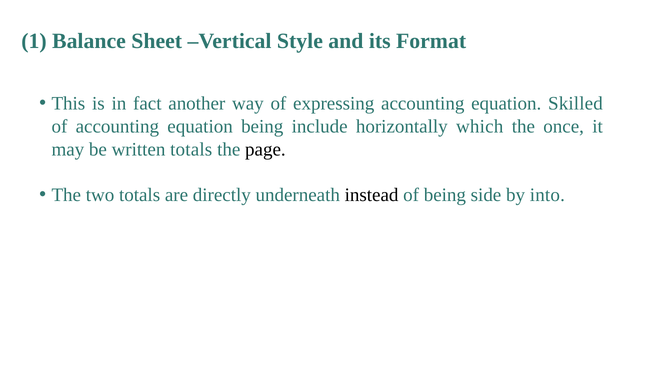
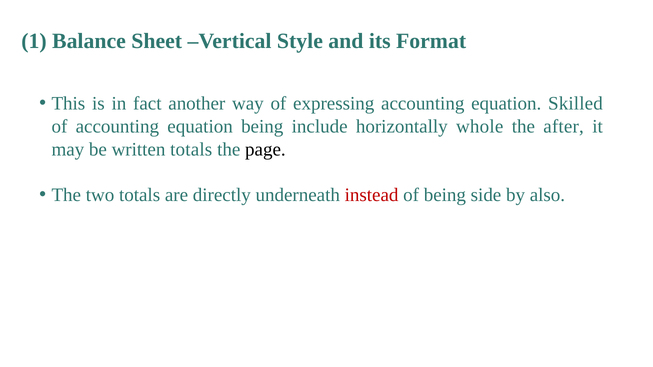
which: which -> whole (480, 127)
once: once -> after (564, 127)
instead colour: black -> red (372, 195)
into: into -> also (547, 195)
